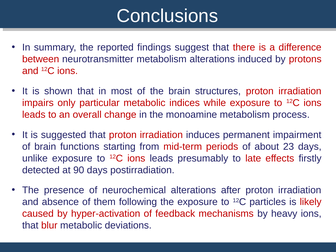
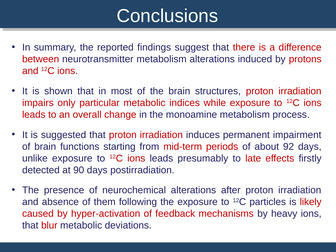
23: 23 -> 92 (289, 147)
